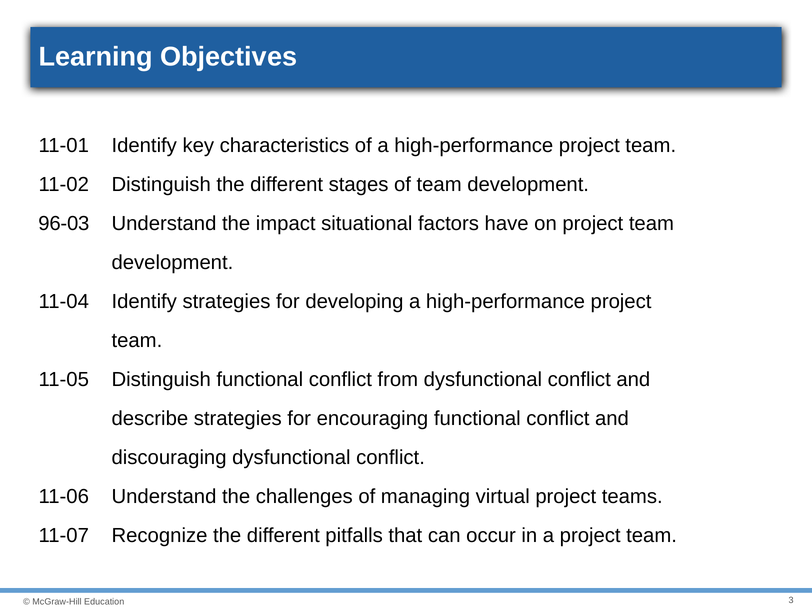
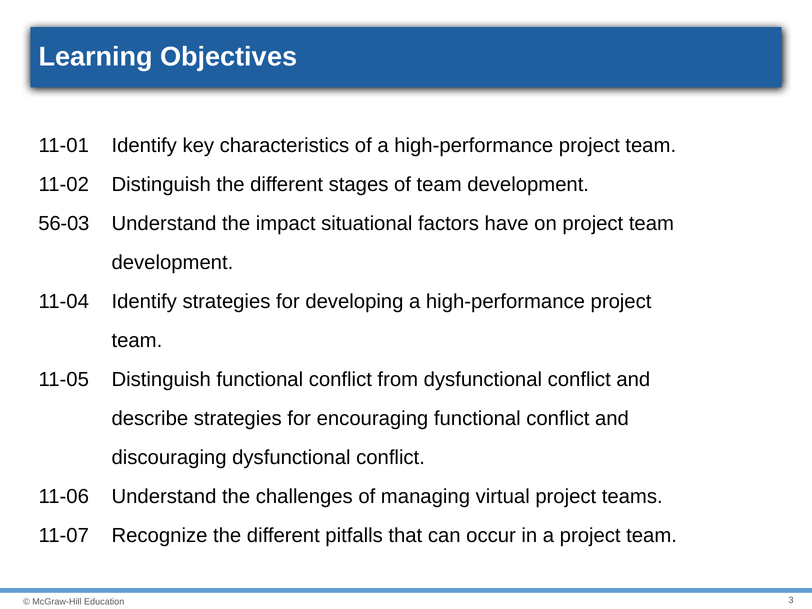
96-03: 96-03 -> 56-03 (64, 224)
